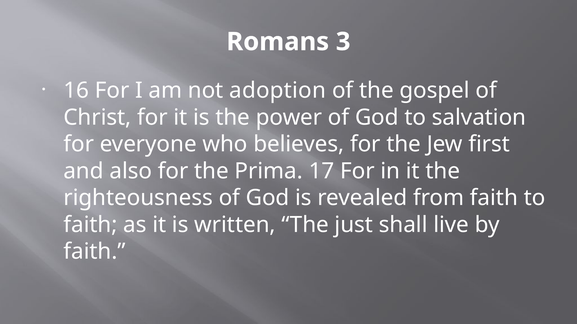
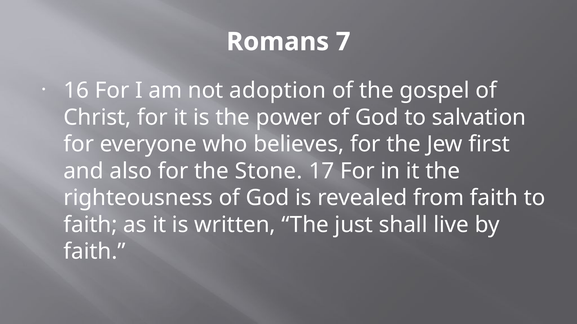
3: 3 -> 7 (343, 42)
Prima: Prima -> Stone (269, 171)
